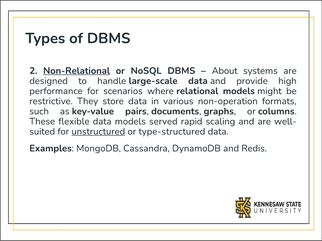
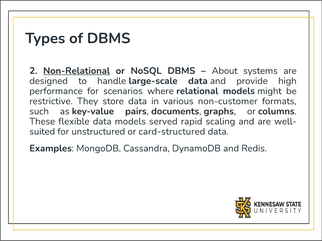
non-operation: non-operation -> non-customer (228, 101)
unstructured underline: present -> none (98, 132)
type-structured: type-structured -> card-structured (172, 132)
